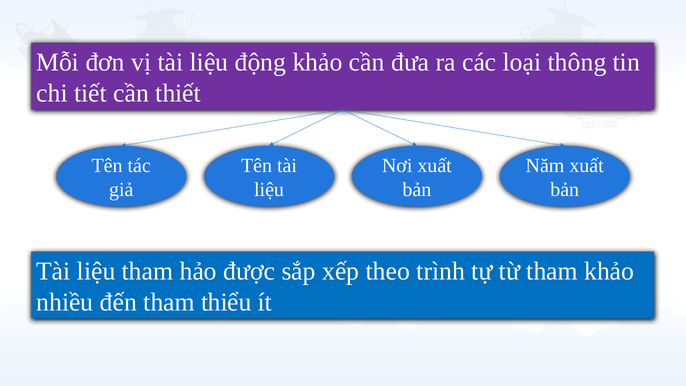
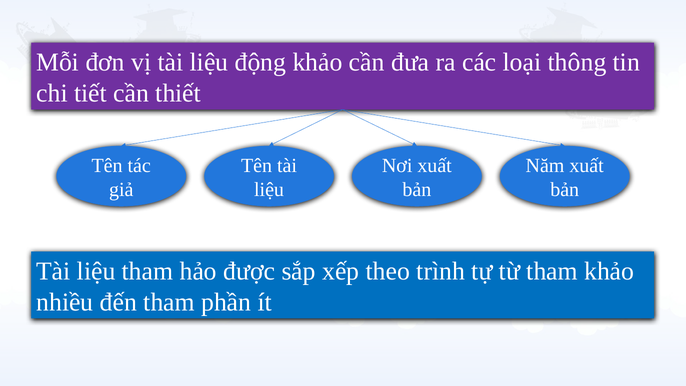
thiểu: thiểu -> phần (226, 302)
